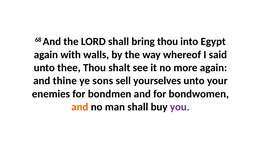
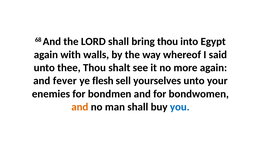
thine: thine -> fever (65, 81)
sons: sons -> flesh (103, 81)
you colour: purple -> blue (180, 107)
